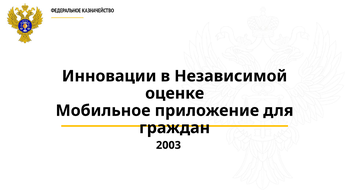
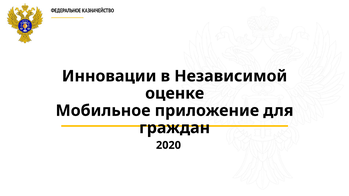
2003: 2003 -> 2020 (168, 145)
